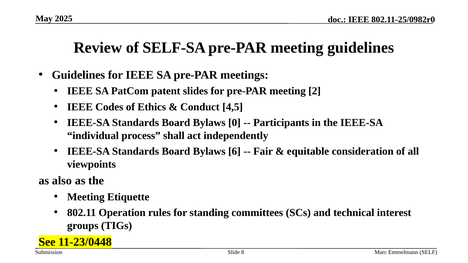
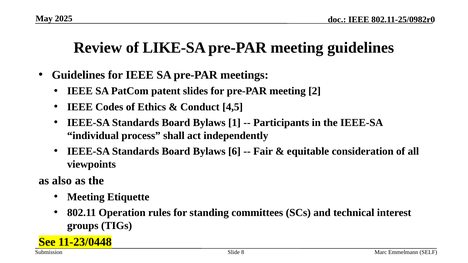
SELF-SA: SELF-SA -> LIKE-SA (174, 48)
0: 0 -> 1 (234, 123)
